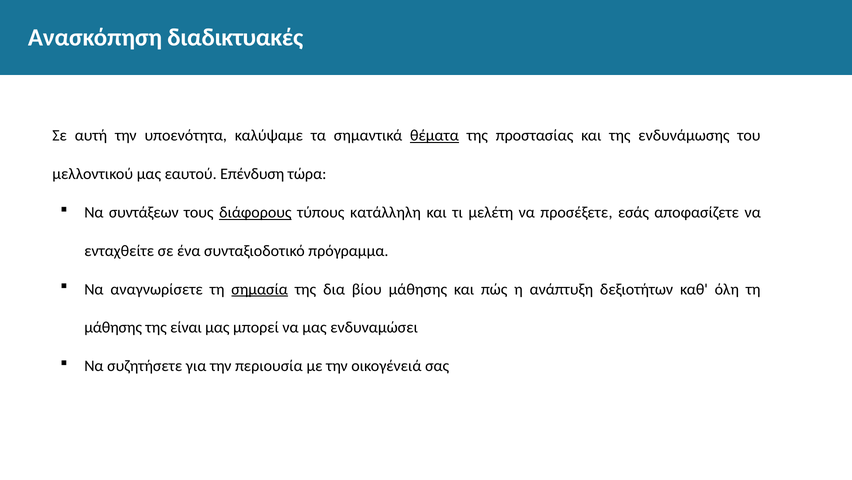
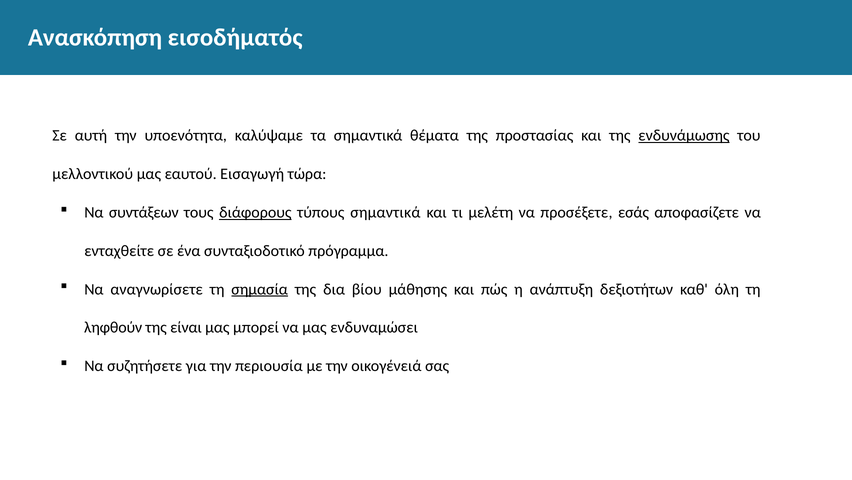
διαδικτυακές: διαδικτυακές -> εισοδήματός (235, 38)
θέματα underline: present -> none (434, 135)
ενδυνάμωσης underline: none -> present (684, 135)
Επένδυση: Επένδυση -> Εισαγωγή (252, 174)
τύπους κατάλληλη: κατάλληλη -> σημαντικά (385, 212)
μάθησης: μάθησης -> ληφθούν (113, 327)
